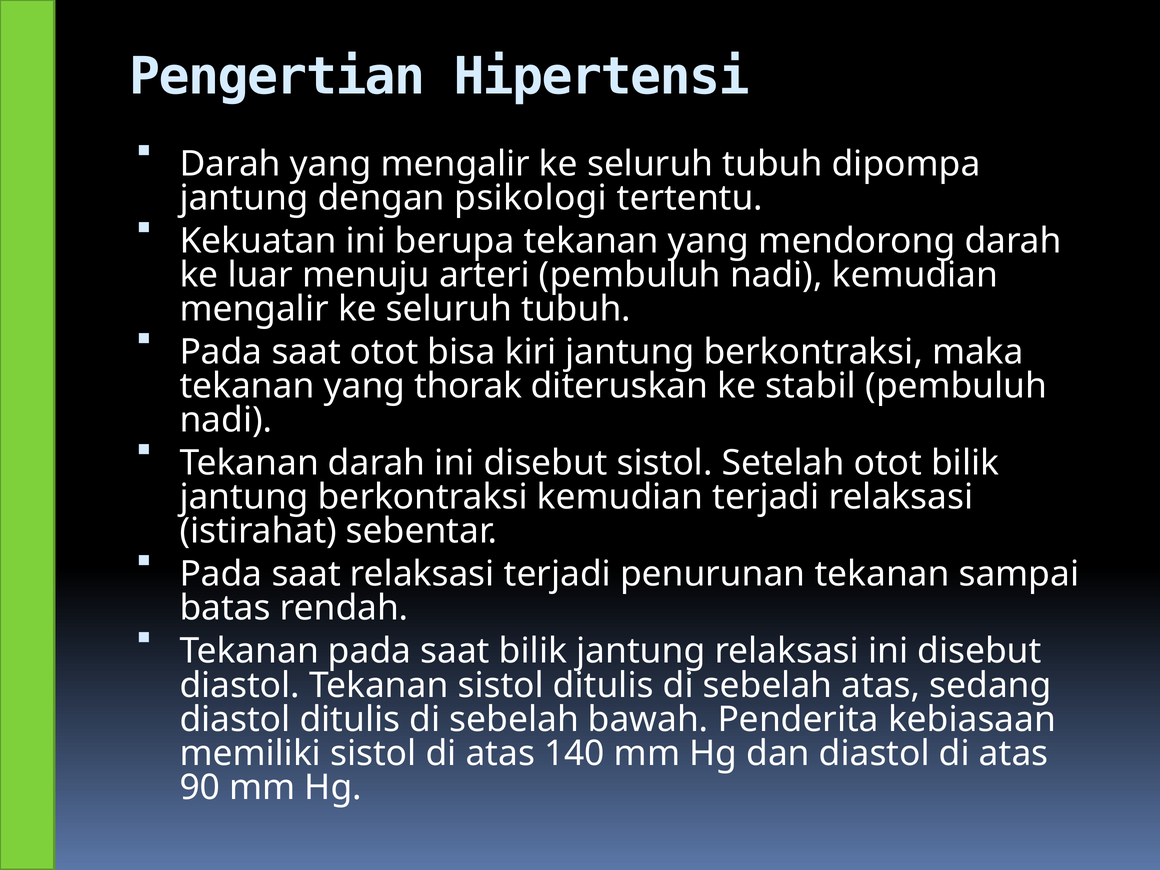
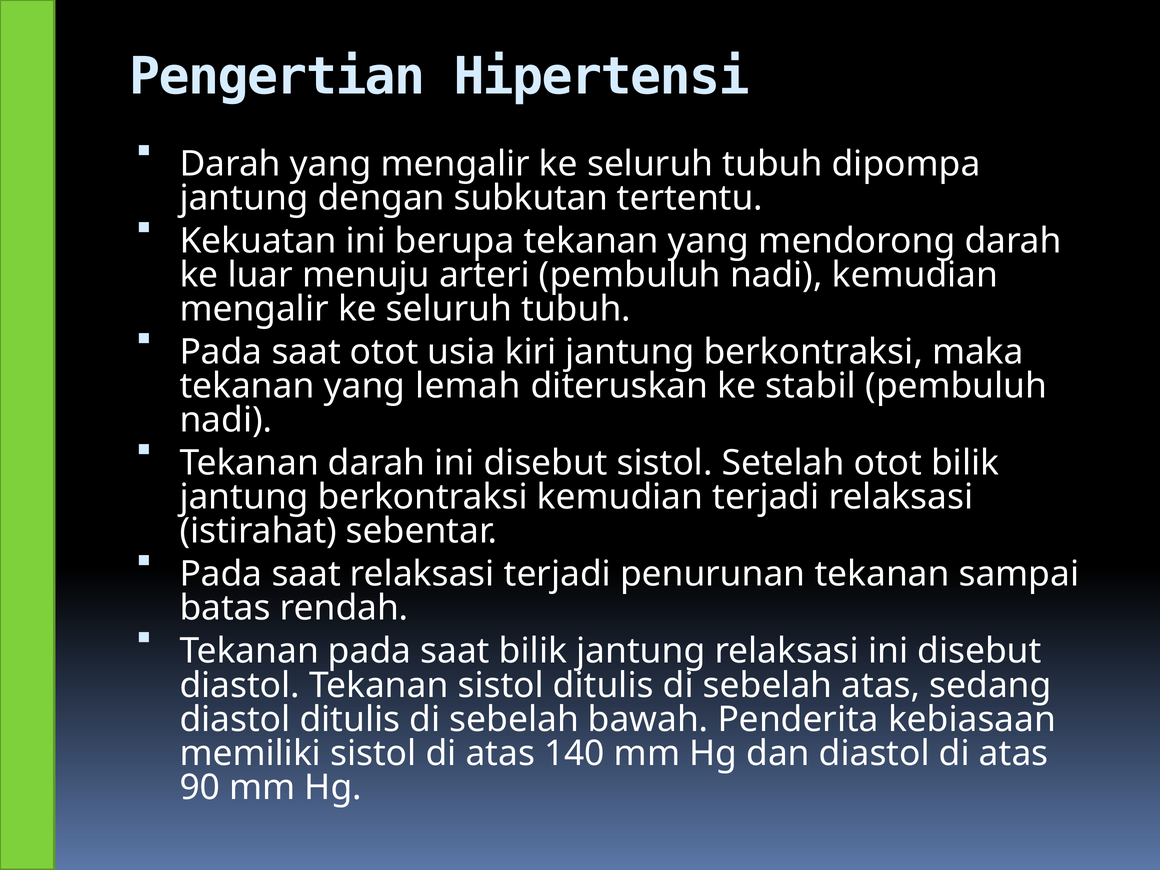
psikologi: psikologi -> subkutan (531, 198)
bisa: bisa -> usia (461, 352)
thorak: thorak -> lemah (468, 386)
